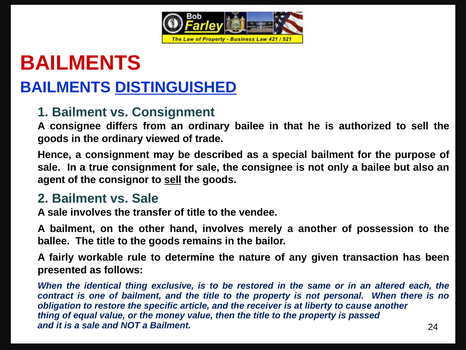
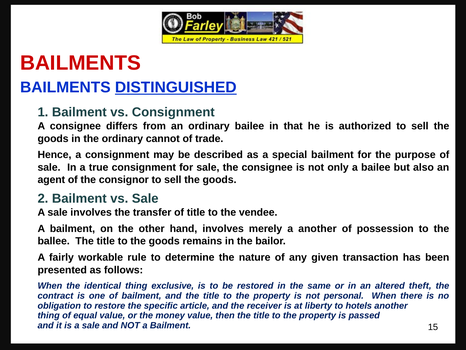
viewed: viewed -> cannot (163, 138)
sell underline: present -> none (173, 180)
each: each -> theft (420, 286)
cause: cause -> hotels (359, 305)
24: 24 -> 15 (433, 327)
